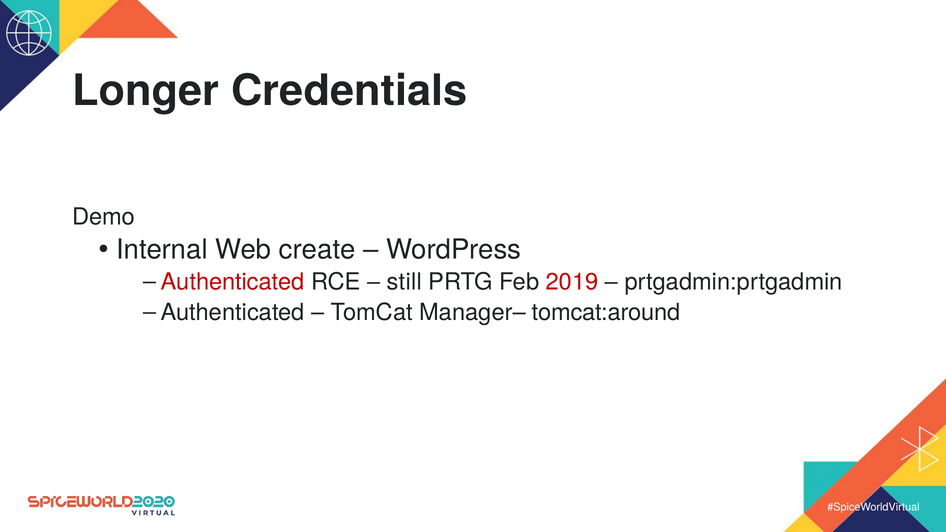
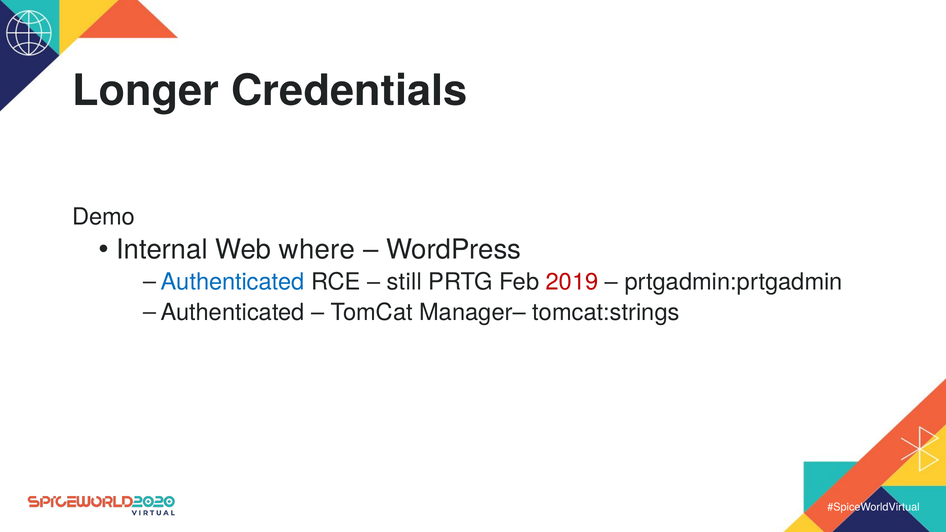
create: create -> where (317, 250)
Authenticated colour: red -> blue (233, 282)
tomcat:around: tomcat:around -> tomcat:strings (606, 313)
